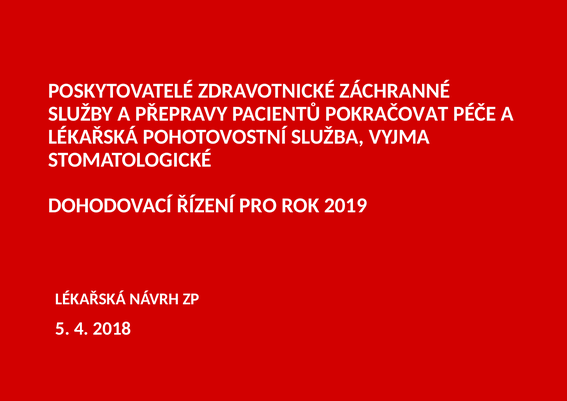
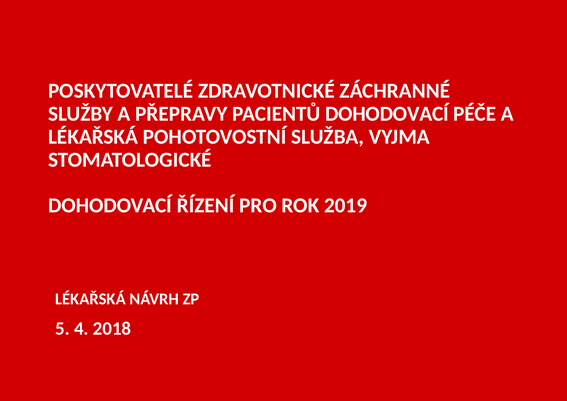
PACIENTŮ POKRAČOVAT: POKRAČOVAT -> DOHODOVACÍ (387, 114)
